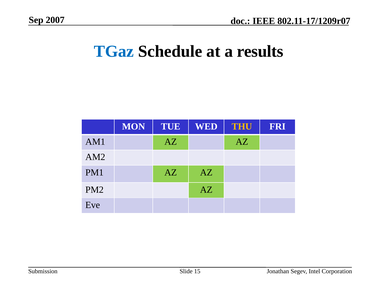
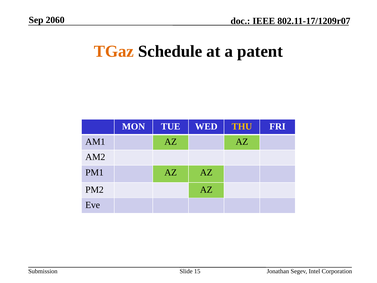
2007: 2007 -> 2060 (55, 20)
TGaz colour: blue -> orange (114, 51)
results: results -> patent (260, 51)
